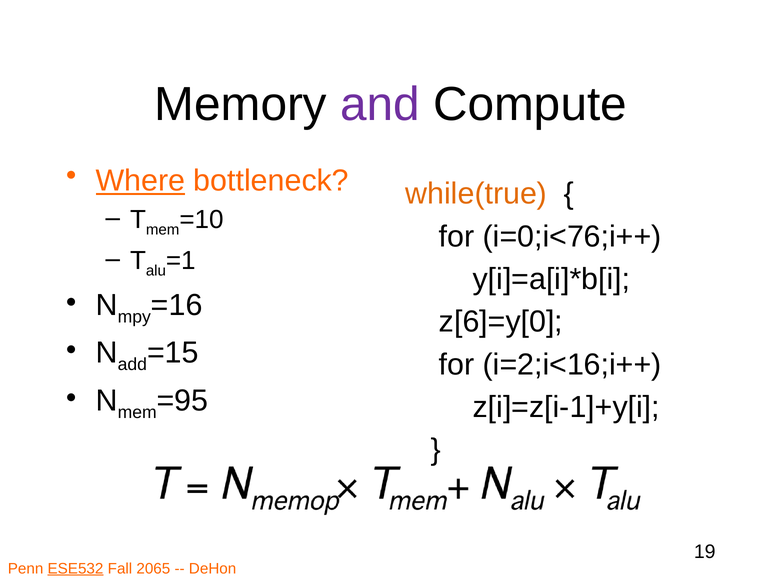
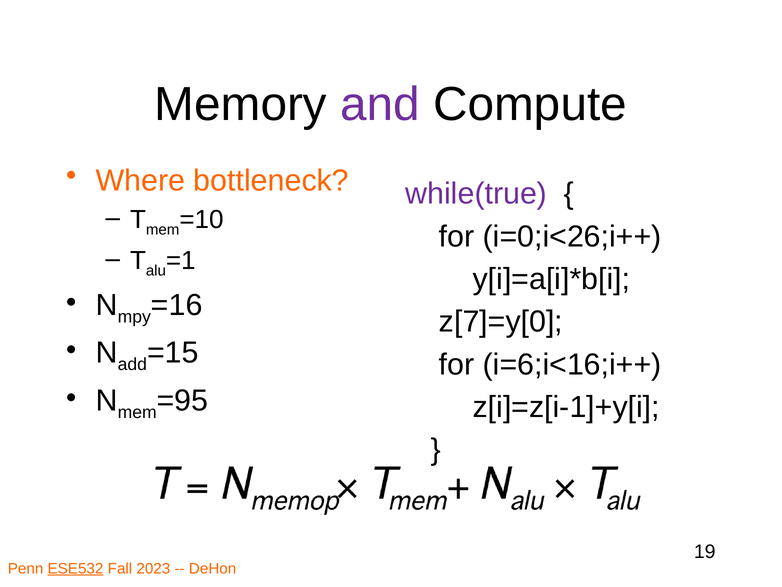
Where underline: present -> none (140, 181)
while(true colour: orange -> purple (476, 194)
i=0;i<76;i++: i=0;i<76;i++ -> i=0;i<26;i++ (572, 236)
z[6]=y[0: z[6]=y[0 -> z[7]=y[0 (501, 322)
i=2;i<16;i++: i=2;i<16;i++ -> i=6;i<16;i++ (572, 364)
2065: 2065 -> 2023 (153, 568)
